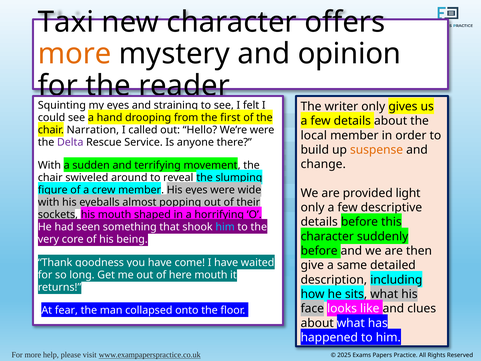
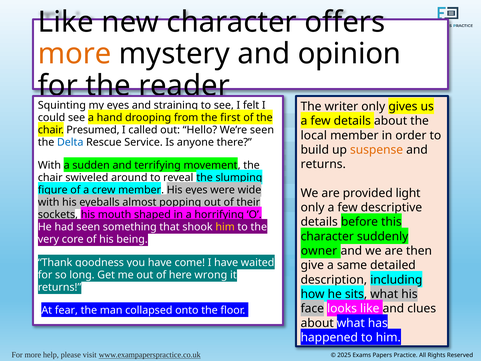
Taxi: Taxi -> Like (66, 22)
Narration: Narration -> Presumed (93, 130)
We’re were: were -> seen (262, 130)
Delta colour: purple -> blue (70, 142)
change: change -> returns (323, 164)
him colour: light blue -> yellow (225, 227)
before: before -> owner (319, 251)
here mouth: mouth -> wrong (211, 275)
